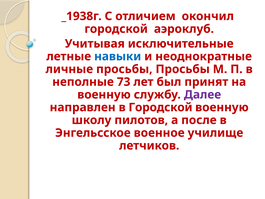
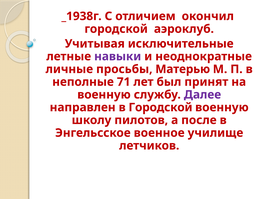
навыки colour: blue -> purple (118, 56)
просьбы Просьбы: Просьбы -> Матерью (183, 69)
73: 73 -> 71 (124, 82)
